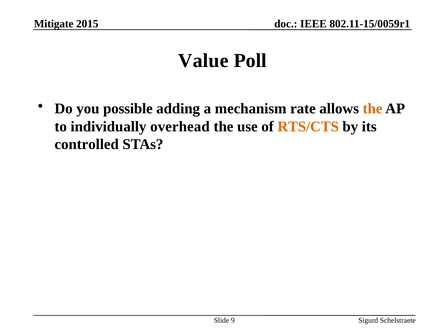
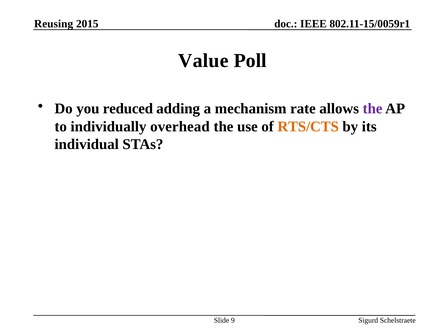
Mitigate: Mitigate -> Reusing (54, 24)
possible: possible -> reduced (128, 109)
the colour: orange -> purple (373, 109)
controlled: controlled -> individual (87, 144)
